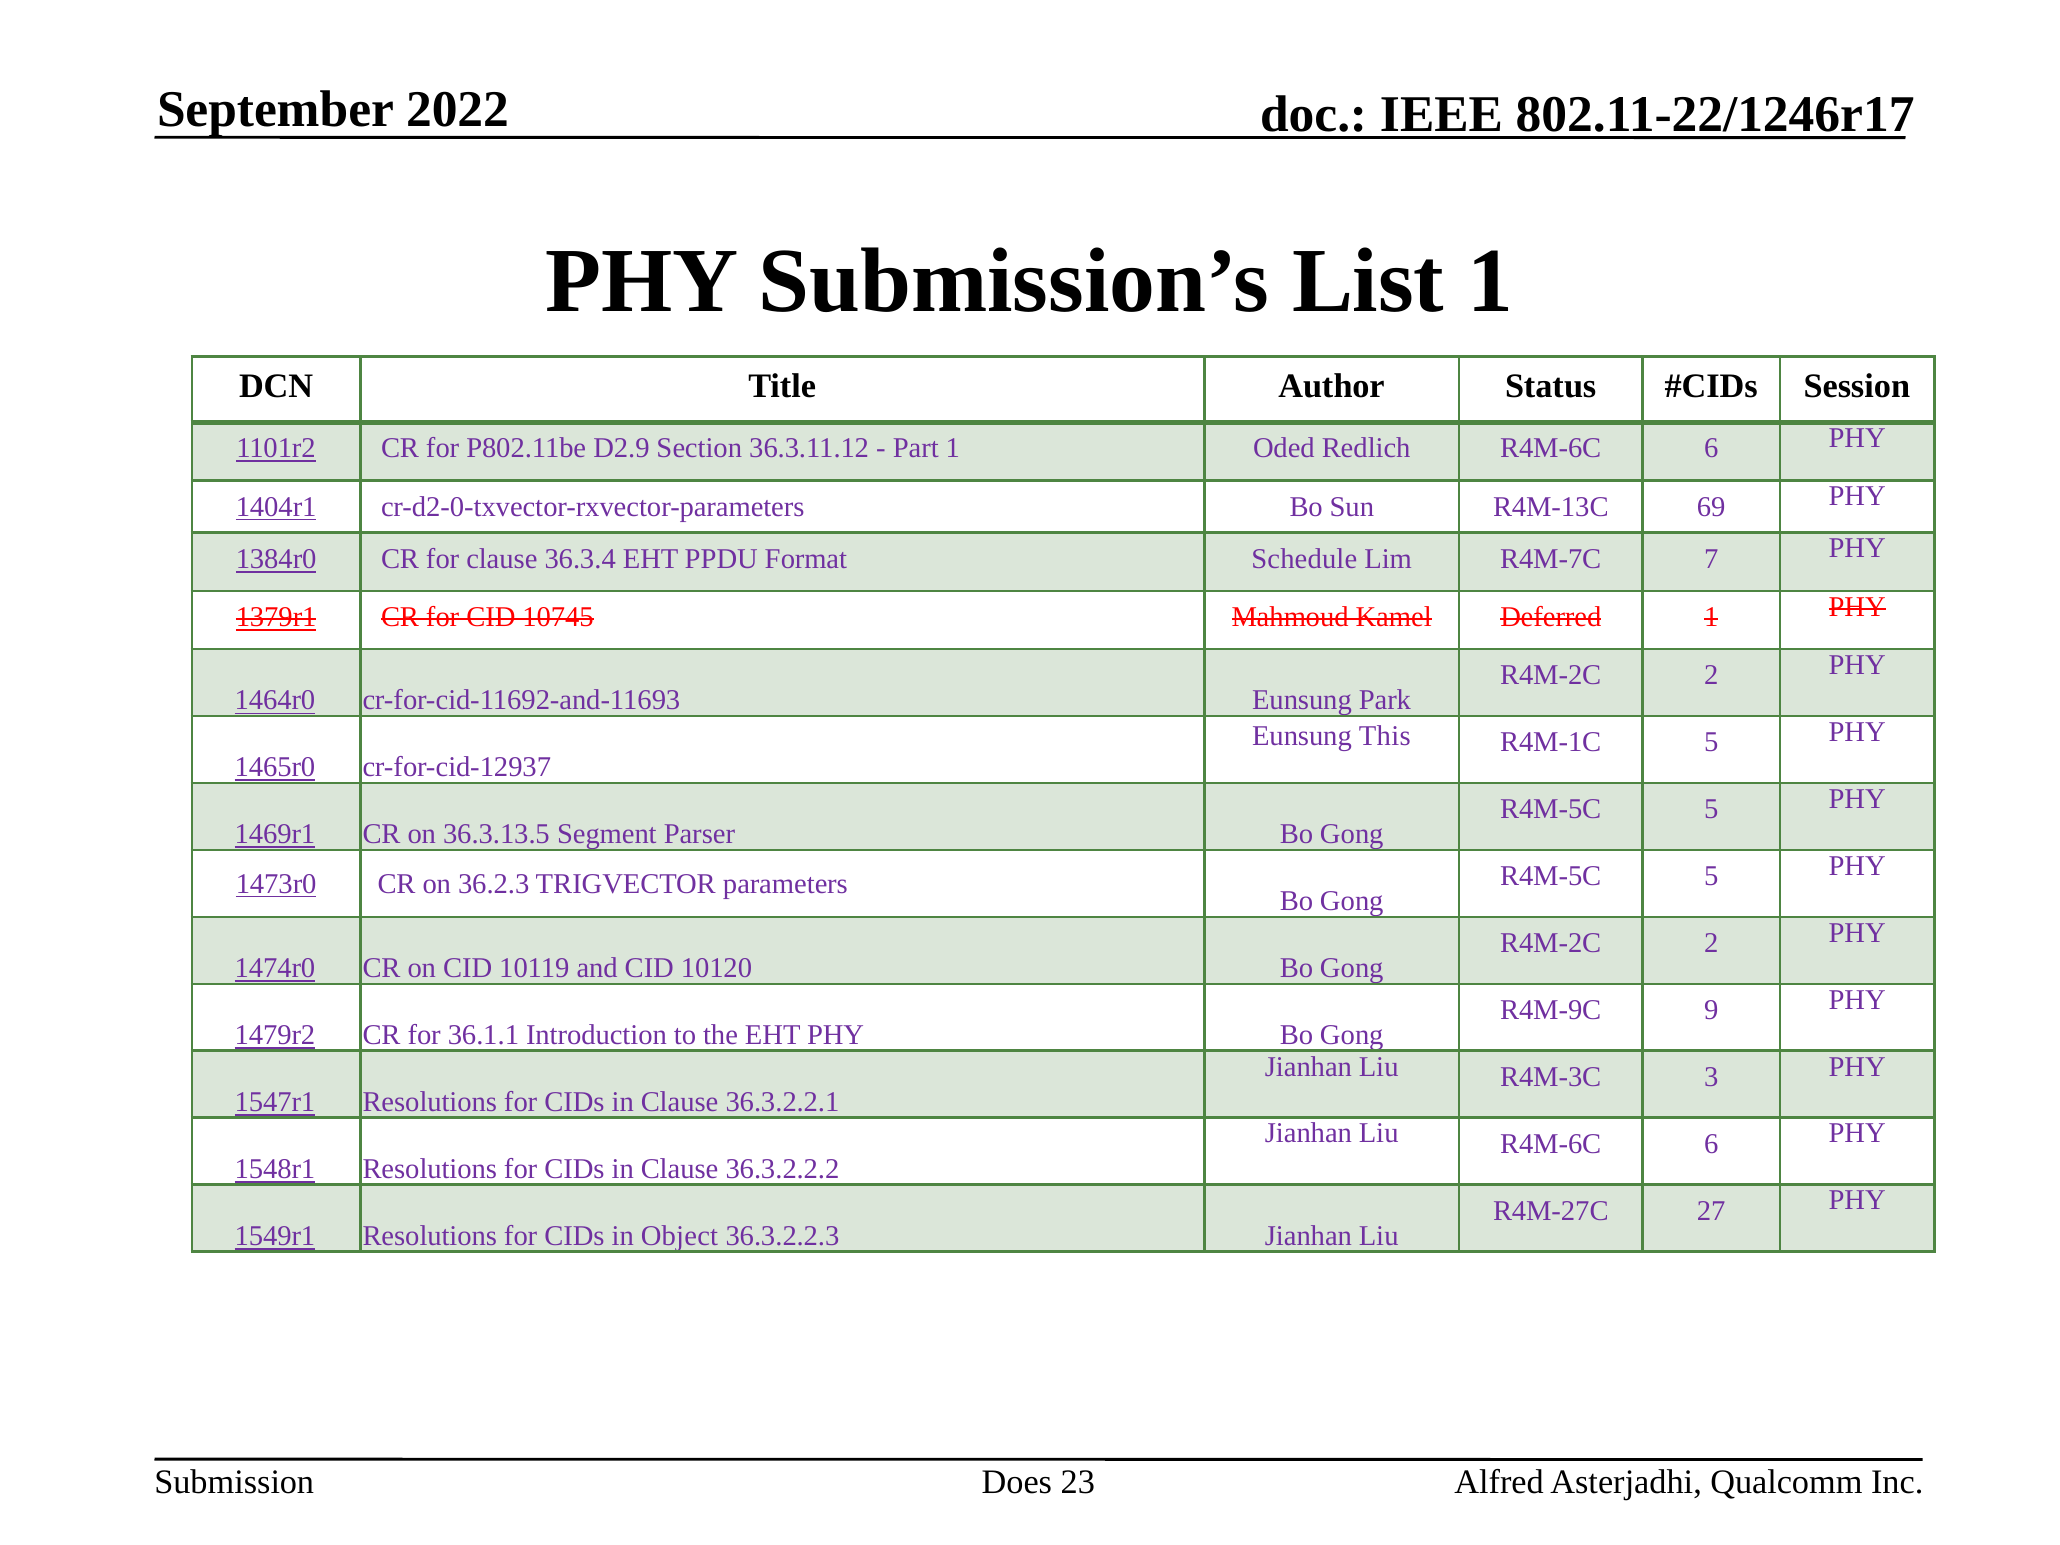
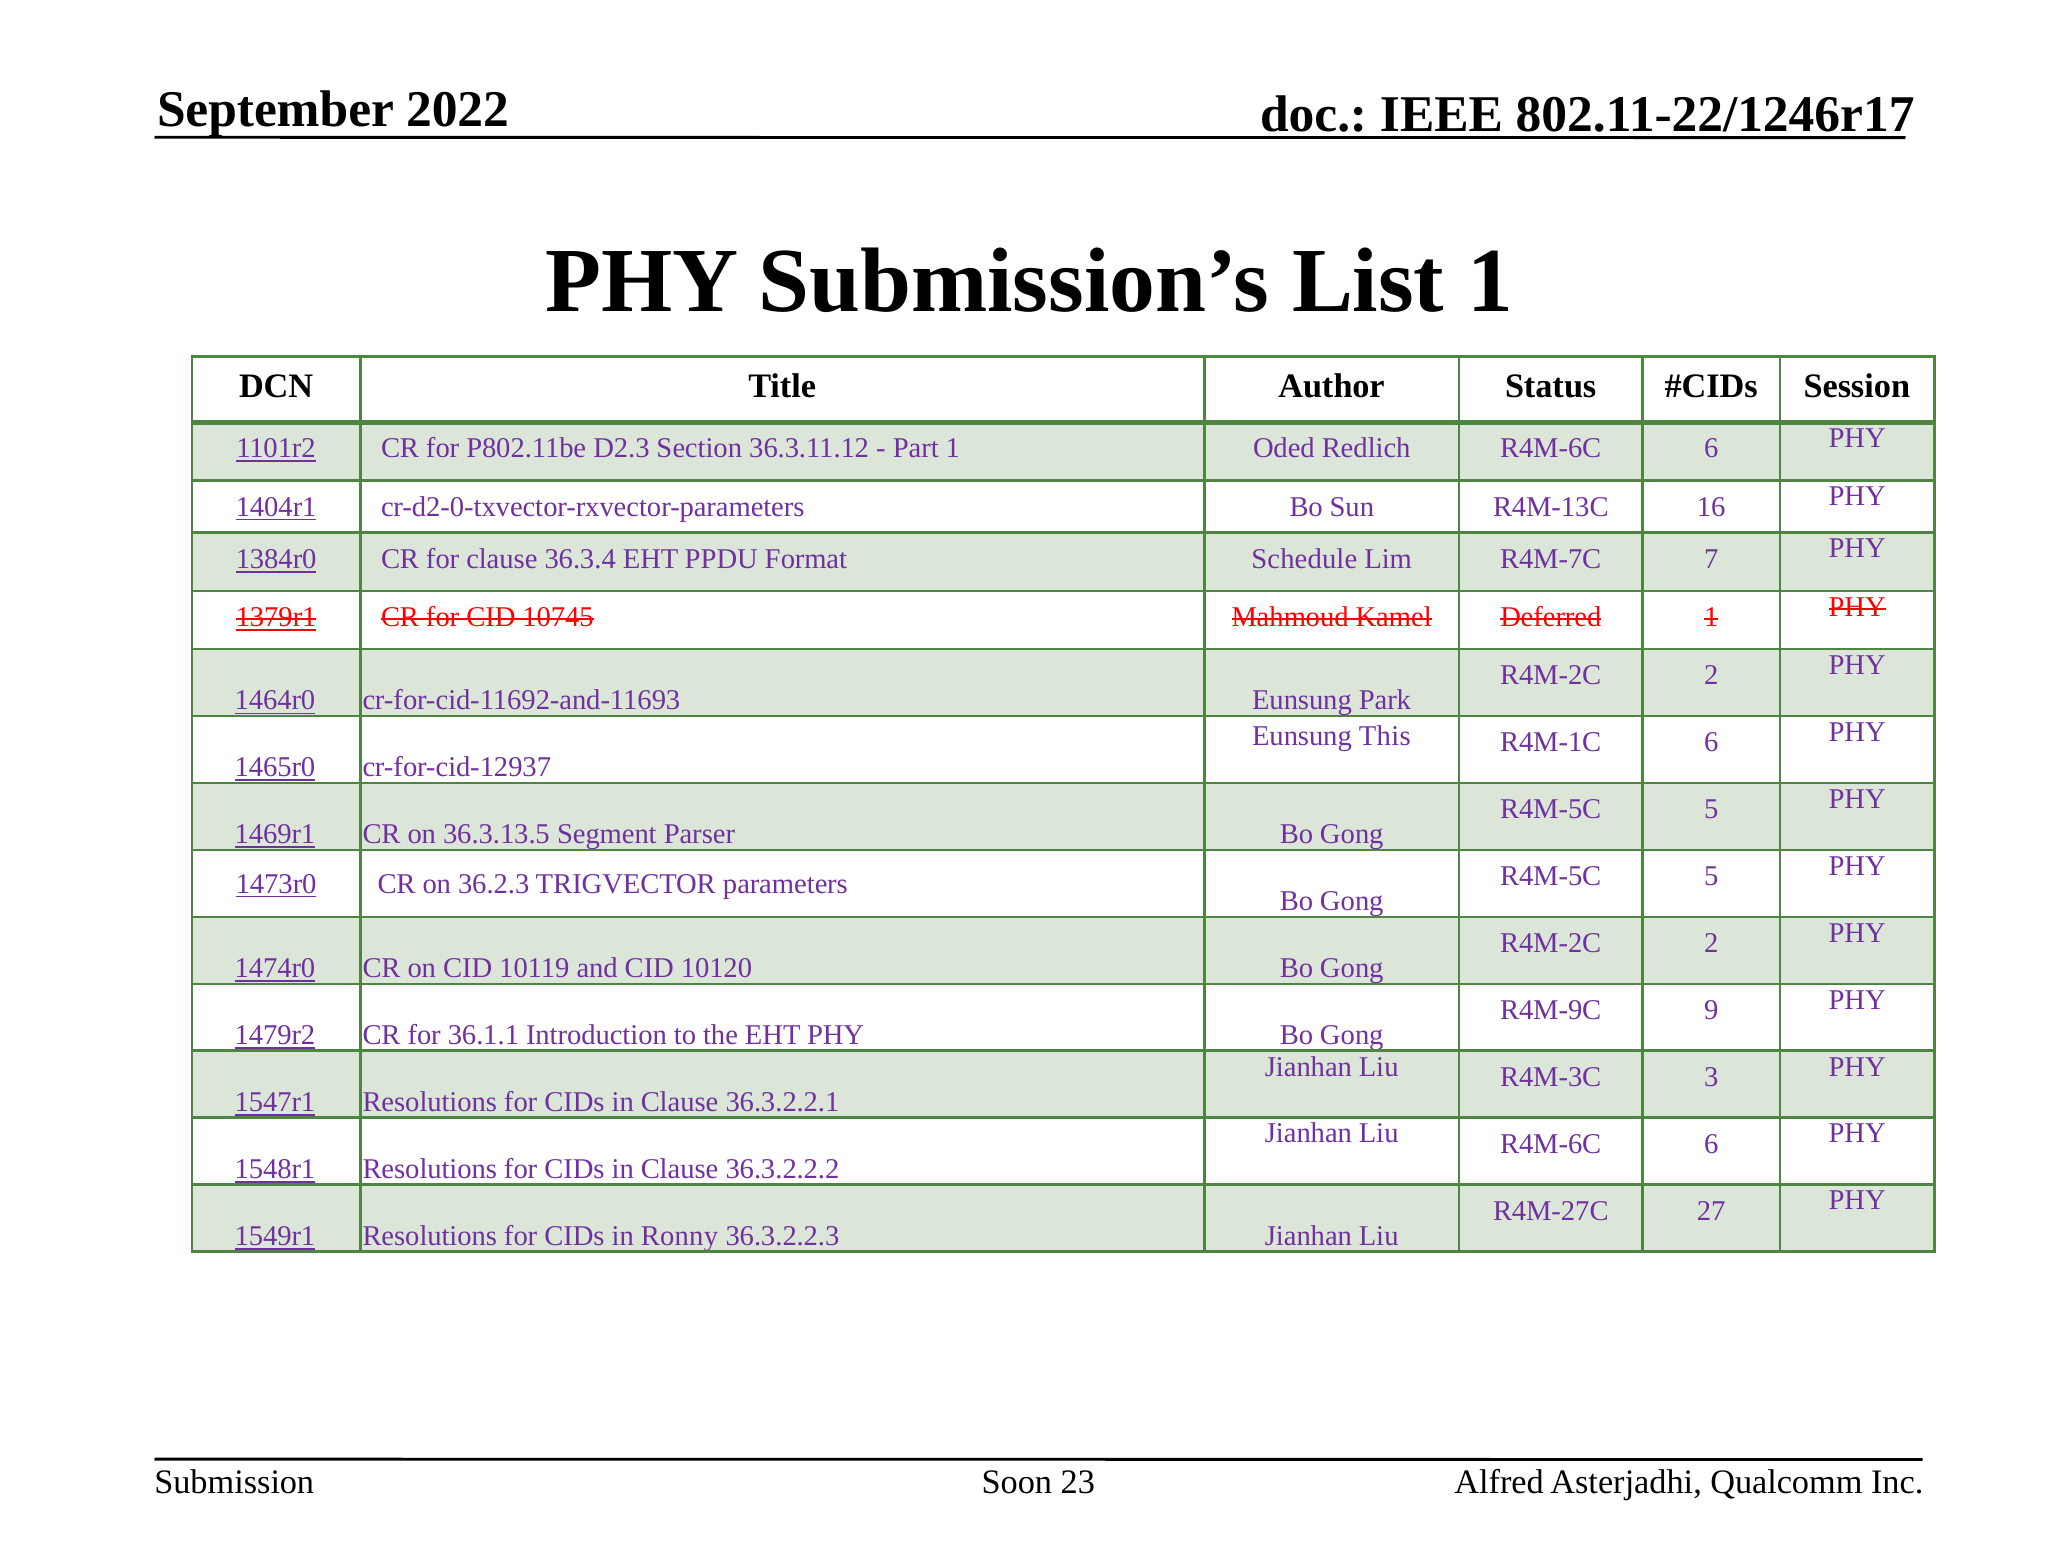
D2.9: D2.9 -> D2.3 (621, 448)
69: 69 -> 16 (1711, 507)
R4M-1C 5: 5 -> 6 (1711, 742)
Object: Object -> Ronny (679, 1236)
Does: Does -> Soon (1017, 1482)
